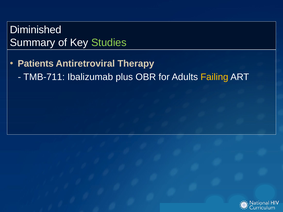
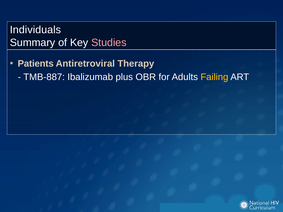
Diminished: Diminished -> Individuals (35, 30)
Studies colour: light green -> pink (109, 43)
TMB-711: TMB-711 -> TMB-887 (44, 77)
